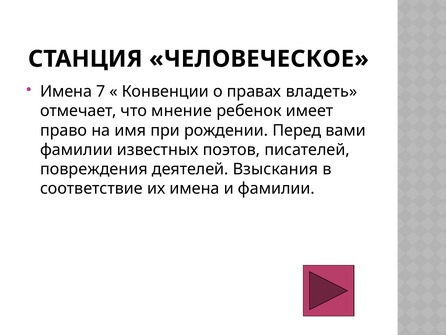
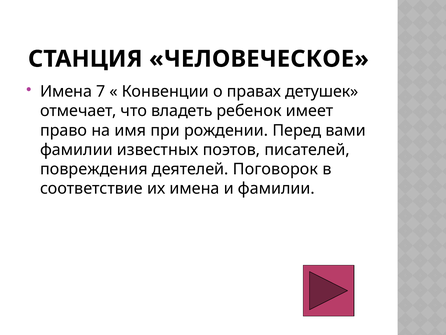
владеть: владеть -> детушек (322, 92)
мнение: мнение -> владеть (182, 111)
Взыскания: Взыскания -> Поговорок (275, 169)
